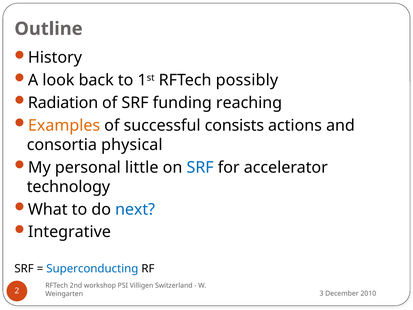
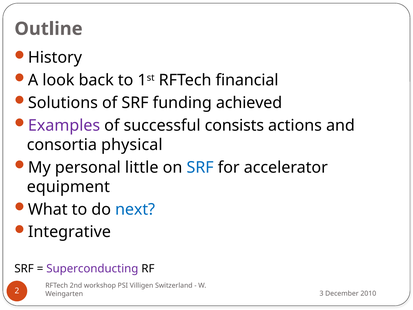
possibly: possibly -> financial (247, 80)
Radiation: Radiation -> Solutions (63, 103)
reaching: reaching -> achieved (249, 103)
Examples colour: orange -> purple (64, 125)
technology: technology -> equipment (68, 187)
Superconducting colour: blue -> purple (92, 268)
